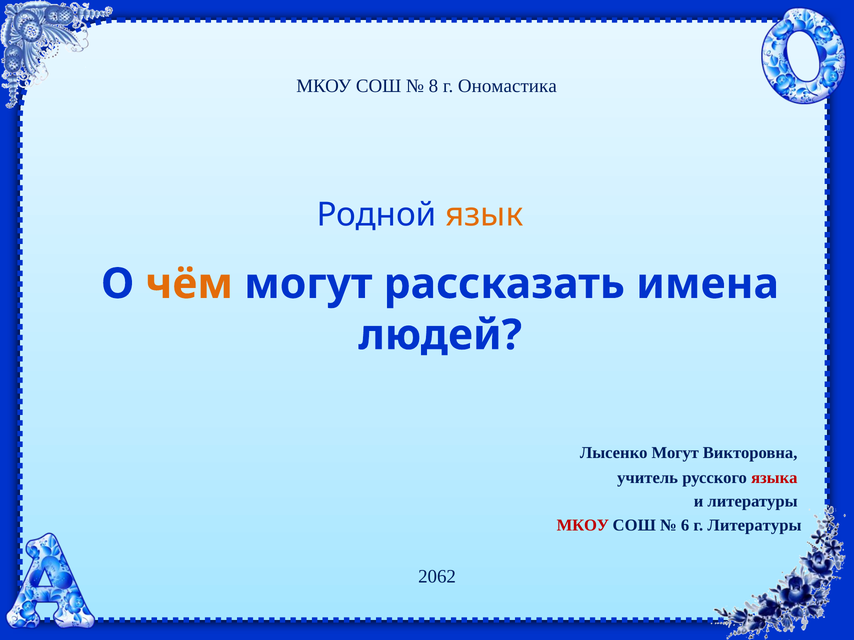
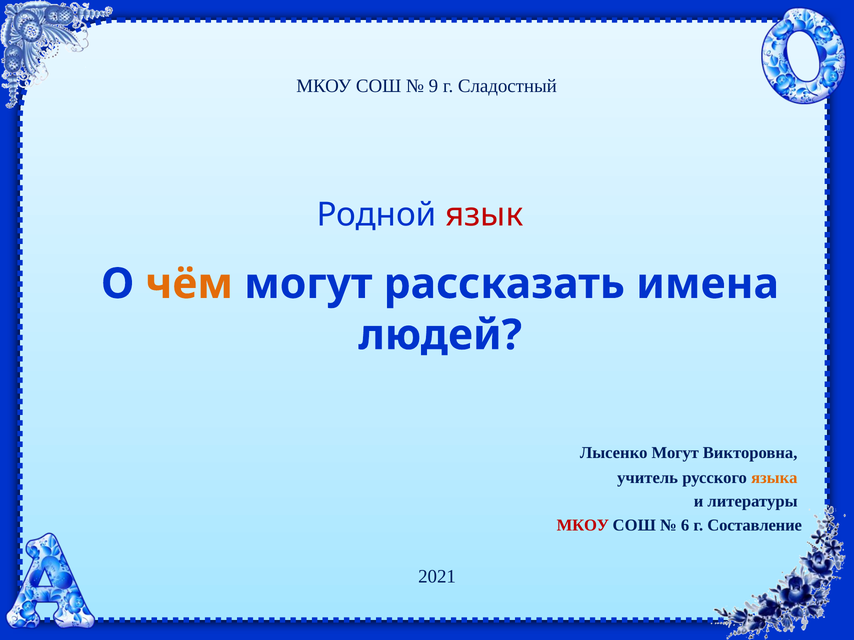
8: 8 -> 9 (433, 86)
Ономастика: Ономастика -> Сладостный (507, 86)
язык colour: orange -> red (484, 215)
языка colour: red -> orange (774, 478)
г Литературы: Литературы -> Составление (755, 526)
2062: 2062 -> 2021 (437, 577)
